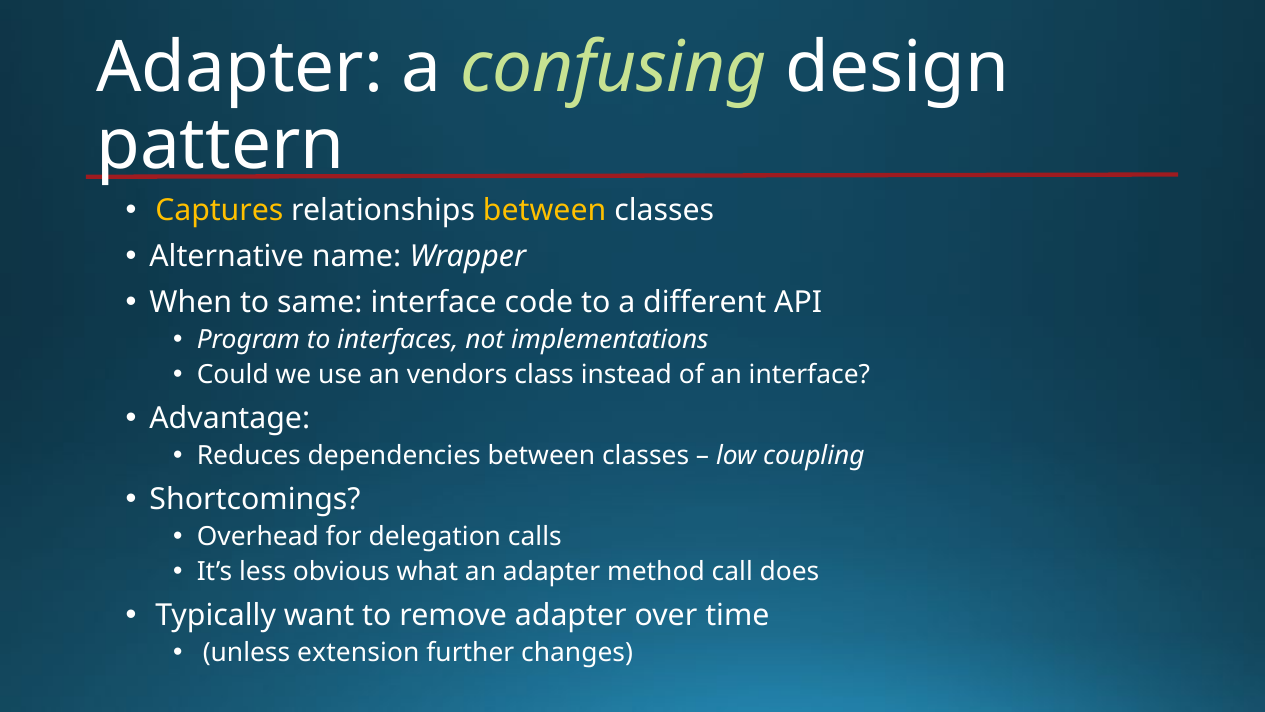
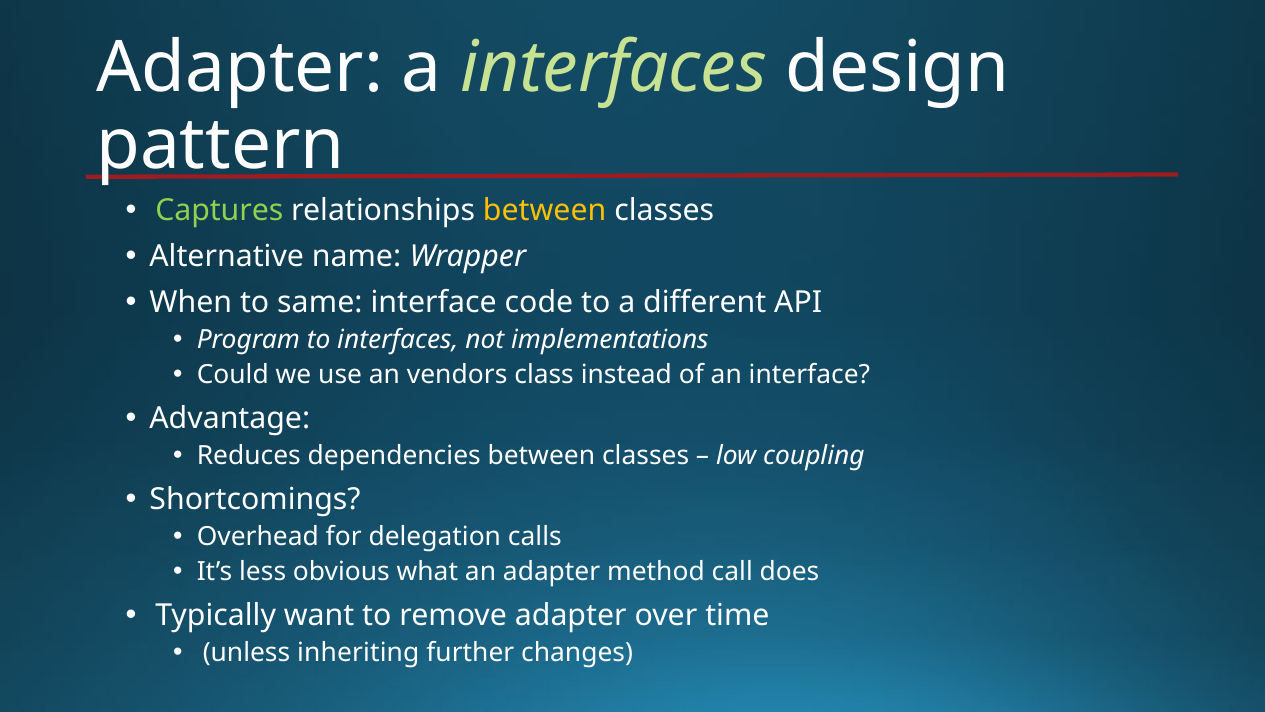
a confusing: confusing -> interfaces (614, 68)
Captures colour: yellow -> light green (219, 210)
extension: extension -> inheriting (358, 652)
